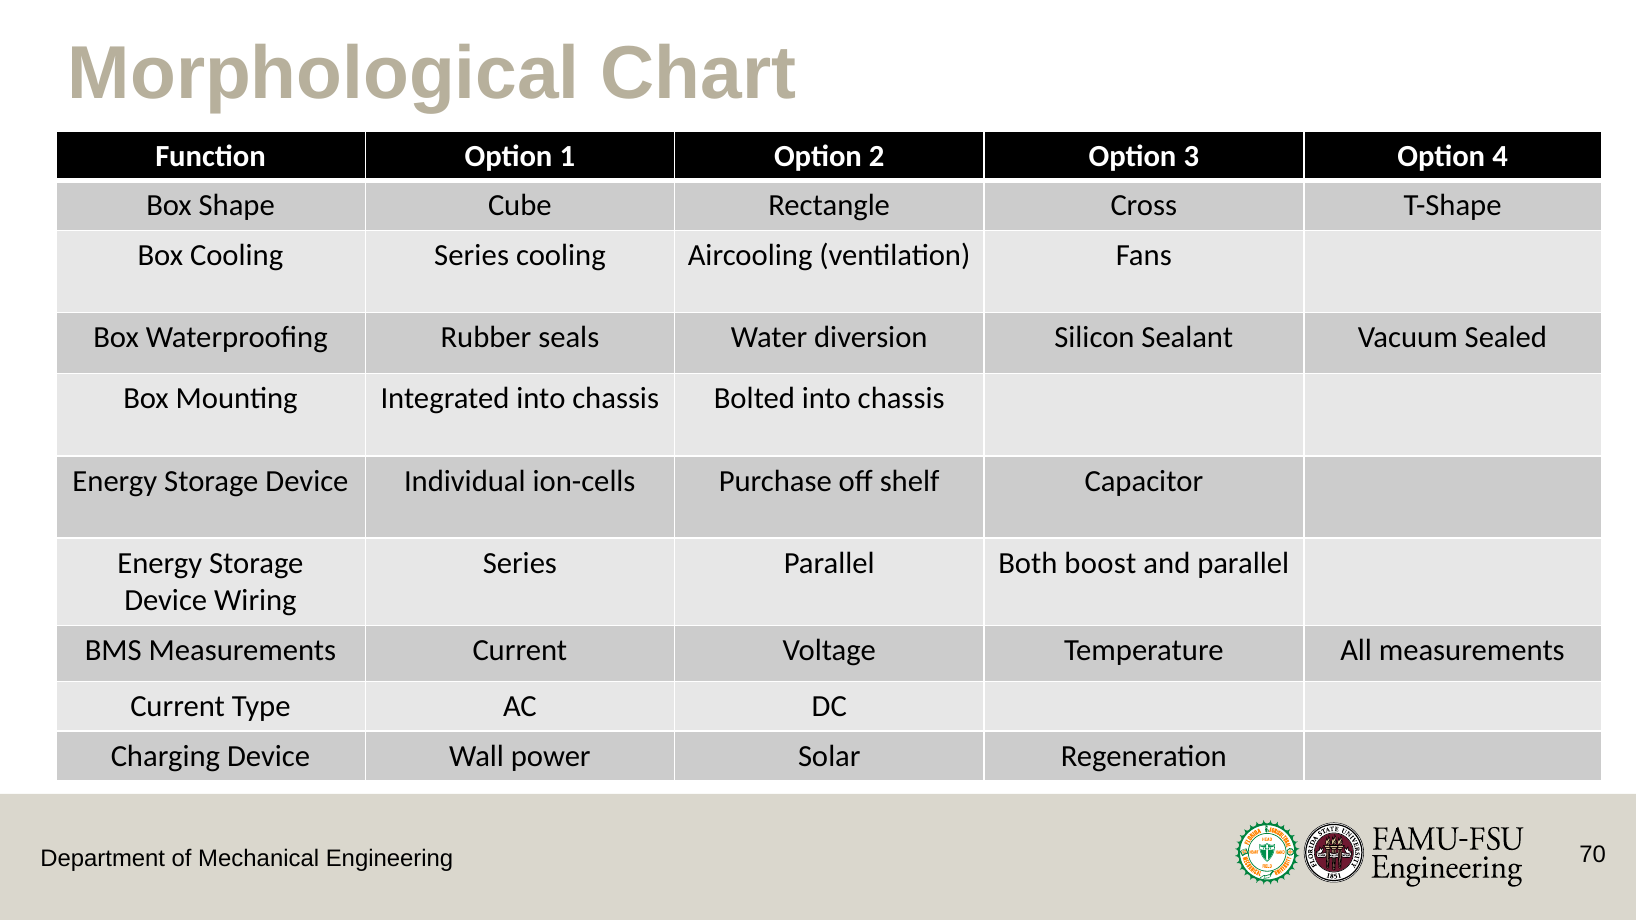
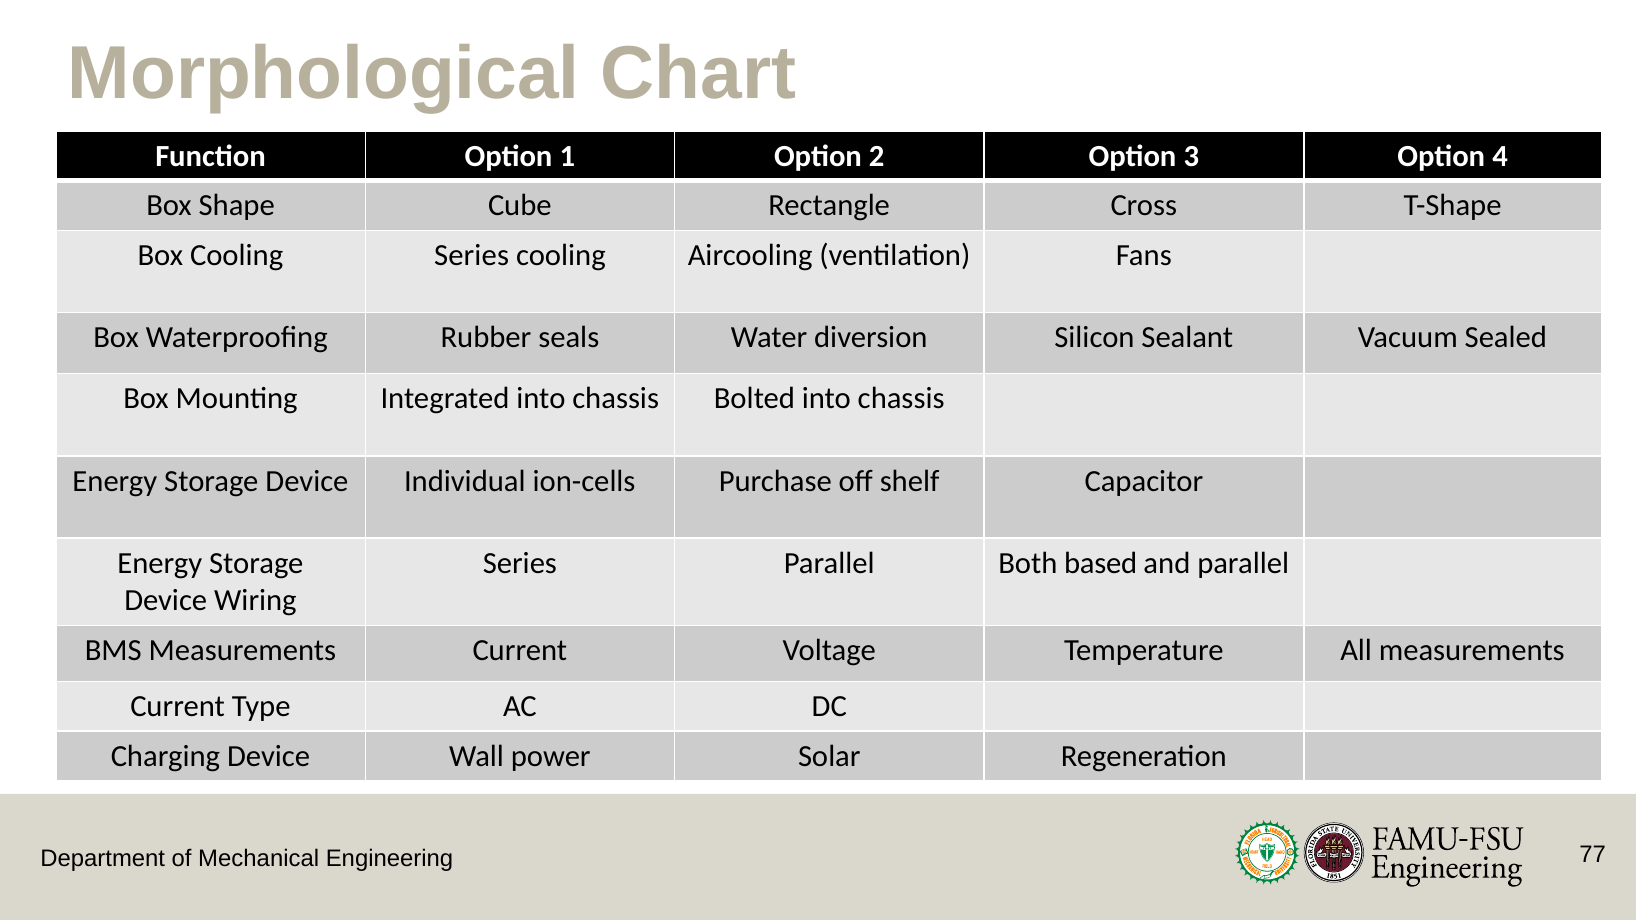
boost: boost -> based (1101, 563)
70: 70 -> 77 (1593, 855)
